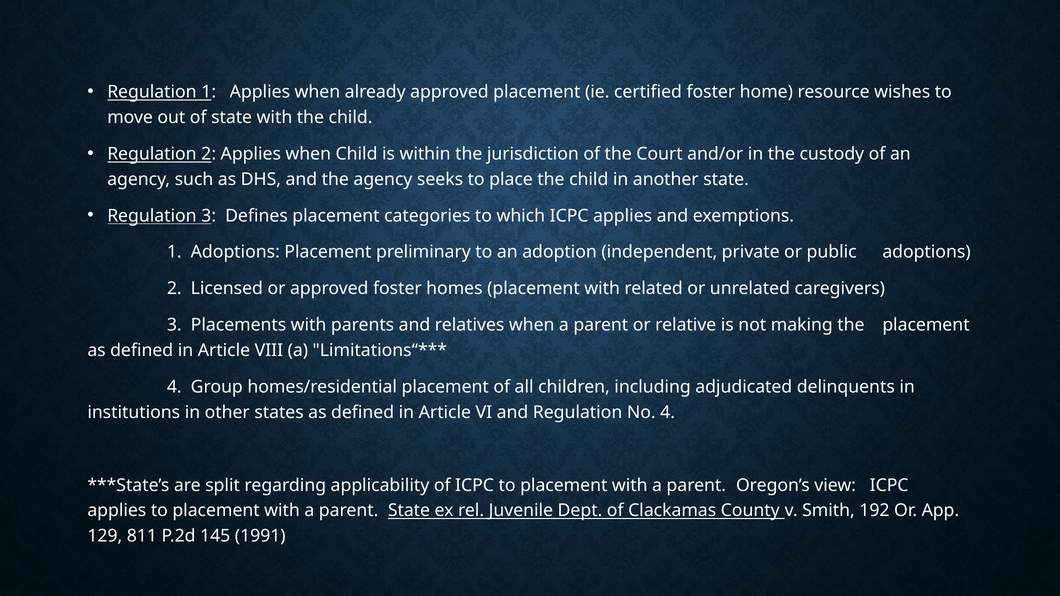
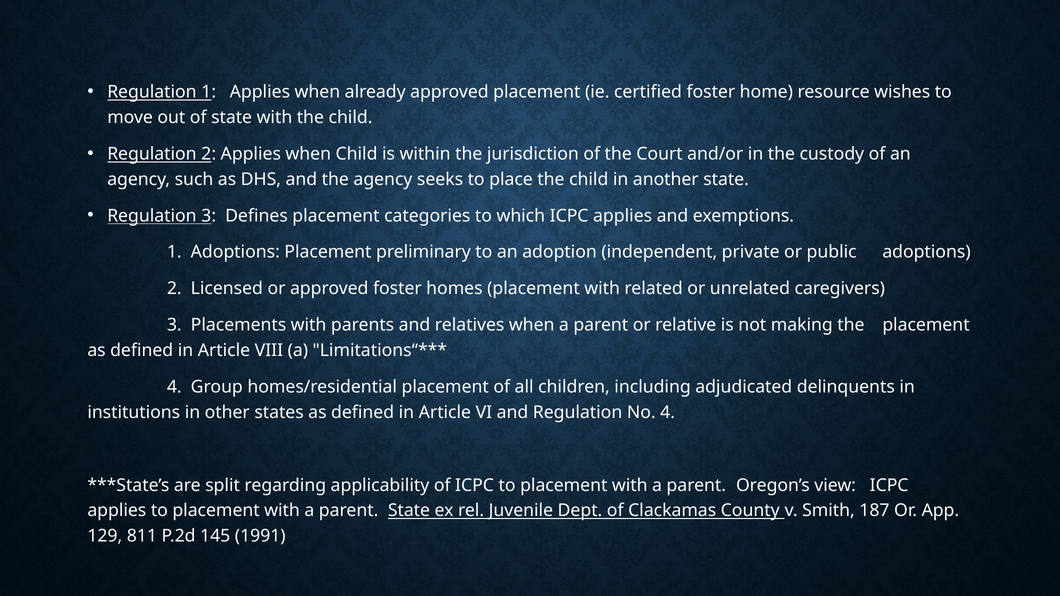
192: 192 -> 187 (874, 511)
